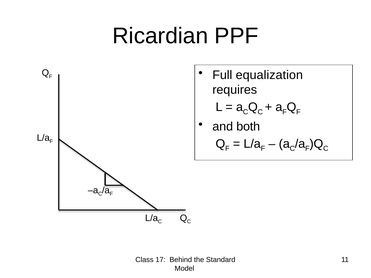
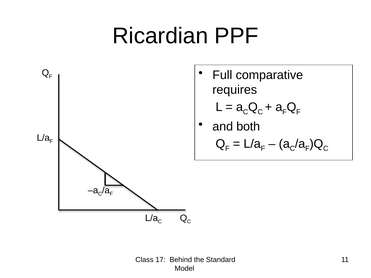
equalization: equalization -> comparative (269, 75)
